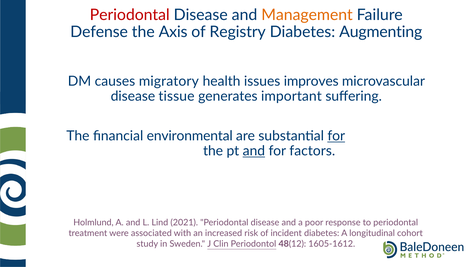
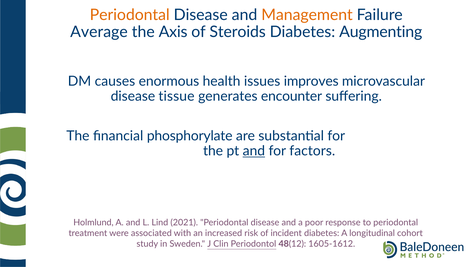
Periodontal colour: red -> orange (130, 15)
Defense: Defense -> Average (99, 32)
Registry: Registry -> Steroids (238, 32)
migratory: migratory -> enormous (169, 81)
important: important -> encounter (292, 96)
environmental: environmental -> phosphorylate (190, 136)
for underline: present -> none (336, 136)
